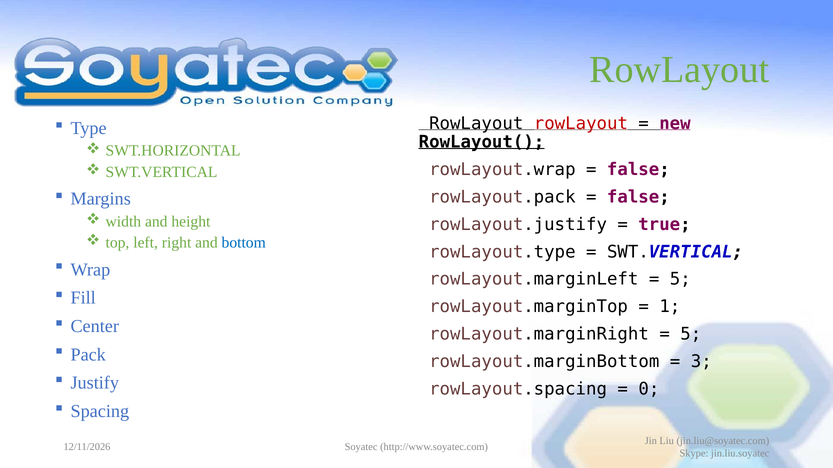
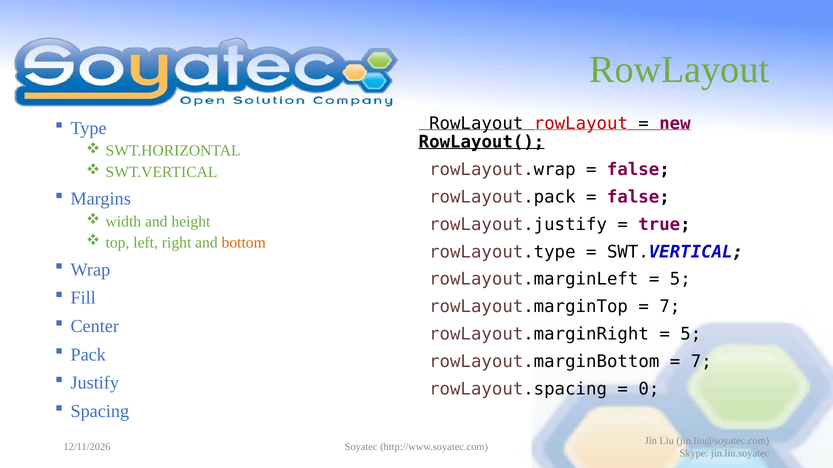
bottom colour: blue -> orange (244, 243)
1: 1 -> 7 (670, 307)
3: 3 -> 7 (701, 362)
